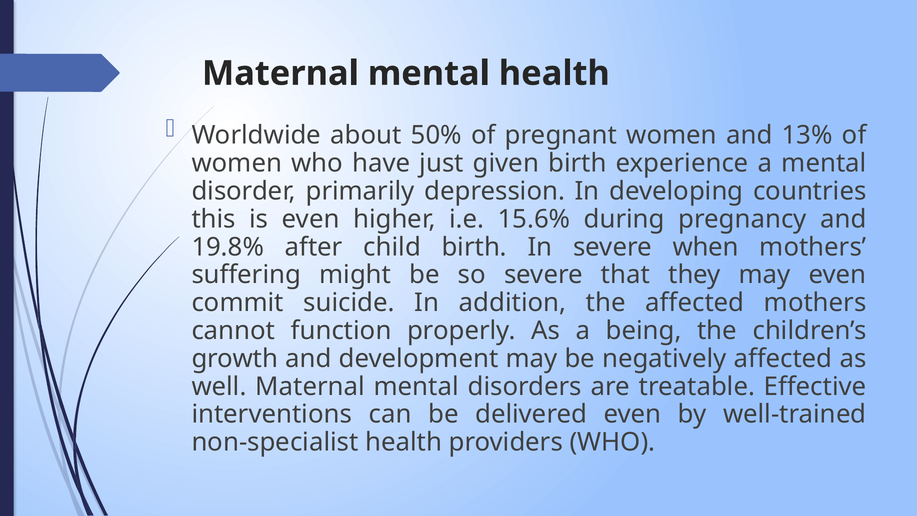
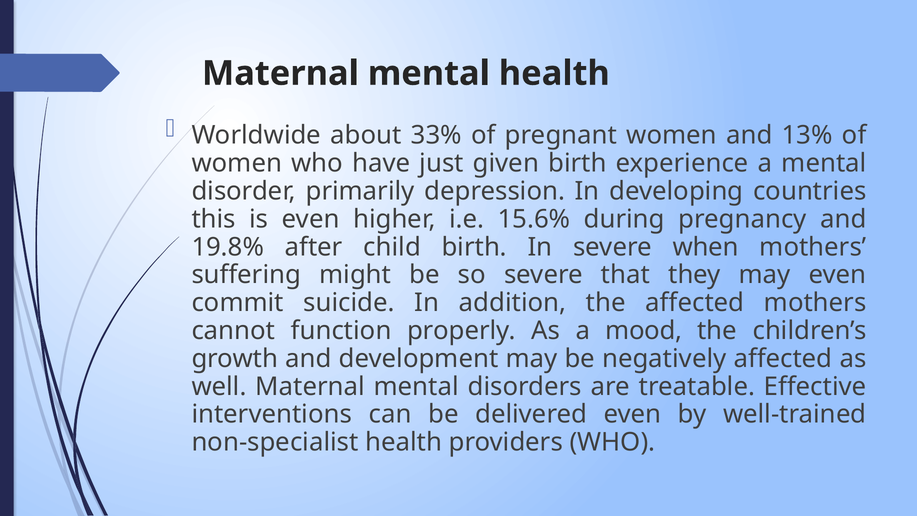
50%: 50% -> 33% (436, 135)
being: being -> mood (644, 331)
